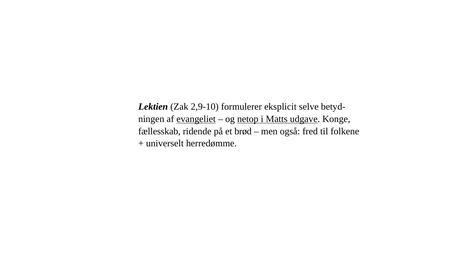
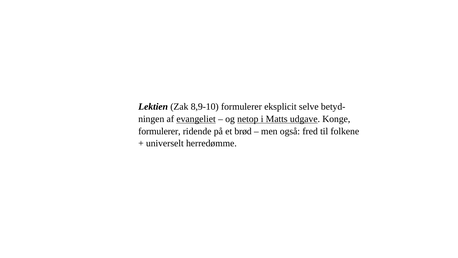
2,9-10: 2,9-10 -> 8,9-10 (205, 107)
fællesskab: fællesskab -> formulerer (159, 131)
